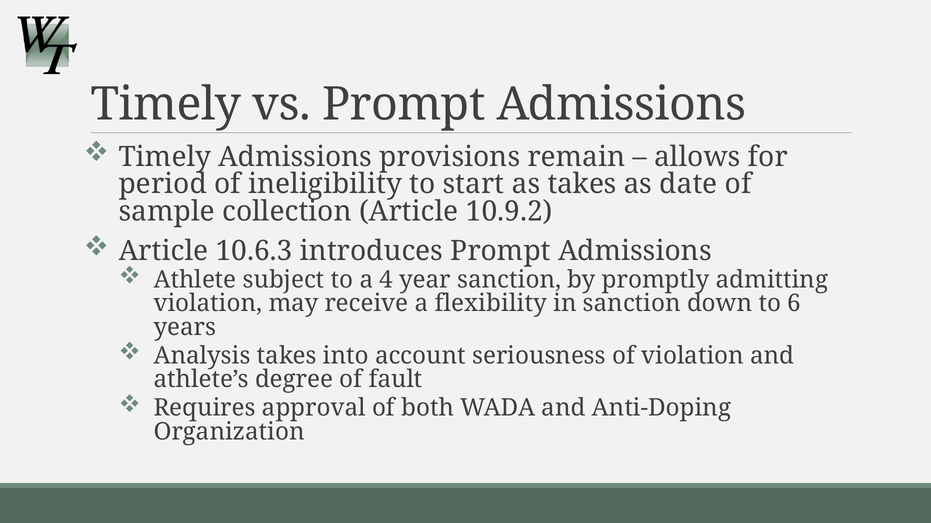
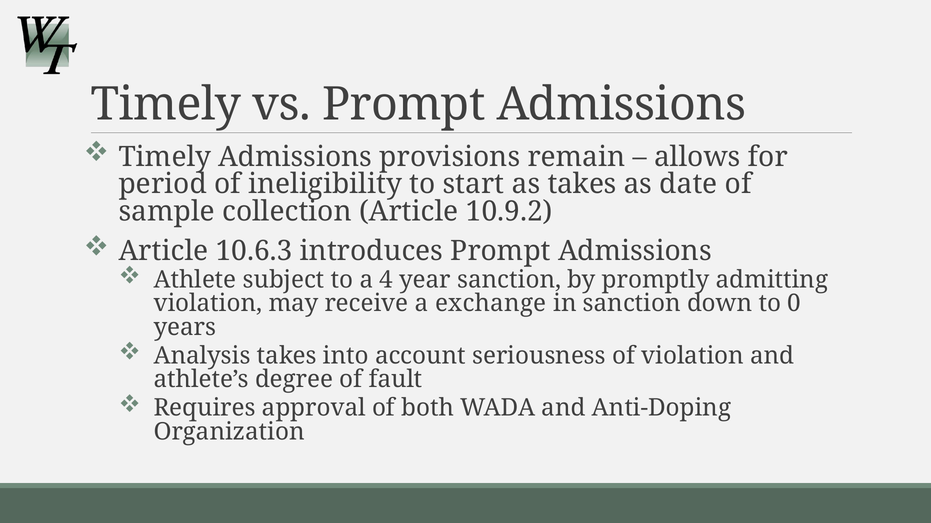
flexibility: flexibility -> exchange (491, 304)
6: 6 -> 0 (794, 304)
